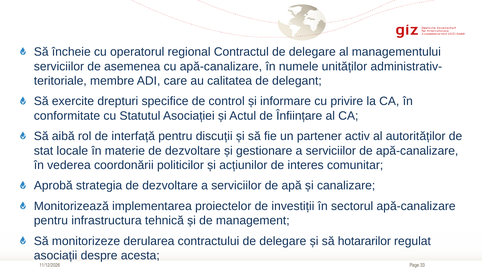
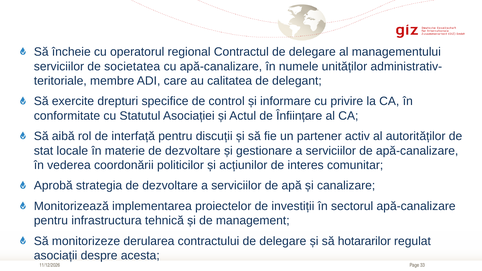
asemenea: asemenea -> societatea (132, 66)
